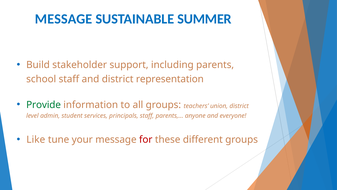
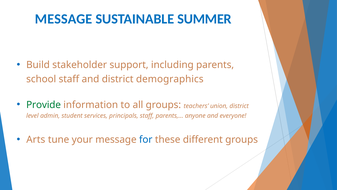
representation: representation -> demographics (170, 79)
Like: Like -> Arts (36, 139)
for colour: red -> blue (146, 139)
